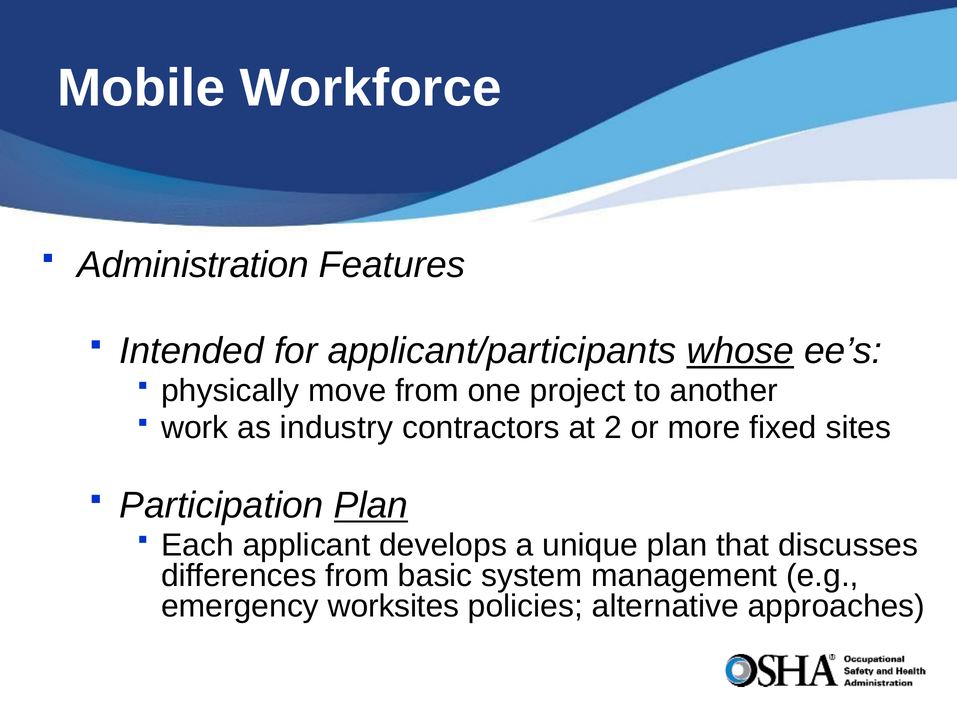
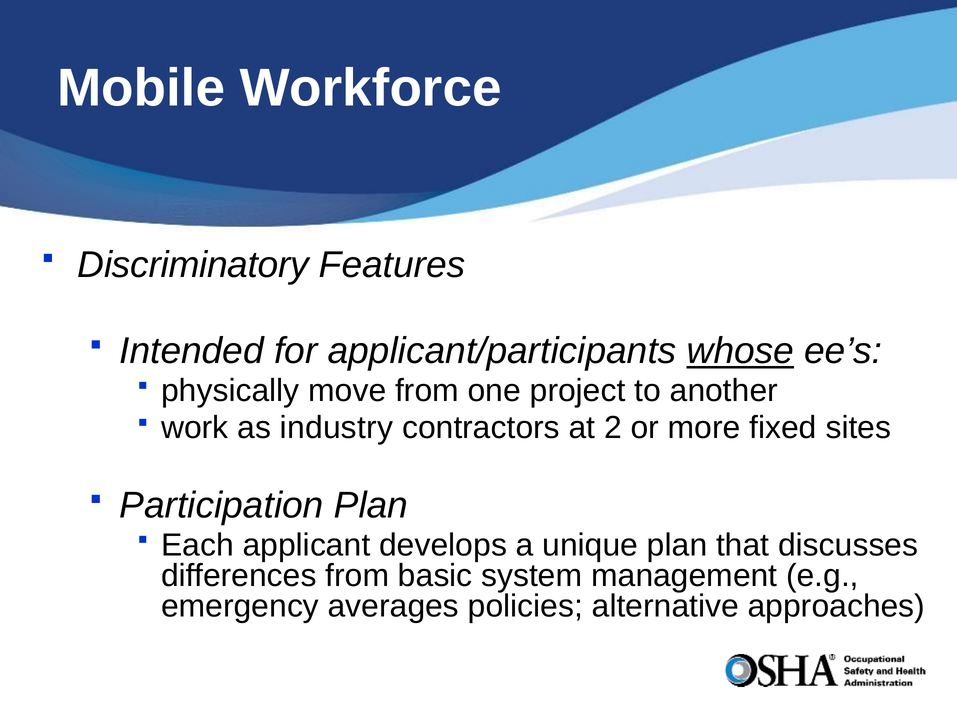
Administration: Administration -> Discriminatory (193, 265)
Plan underline: present -> none (371, 505)
worksites: worksites -> averages (393, 606)
